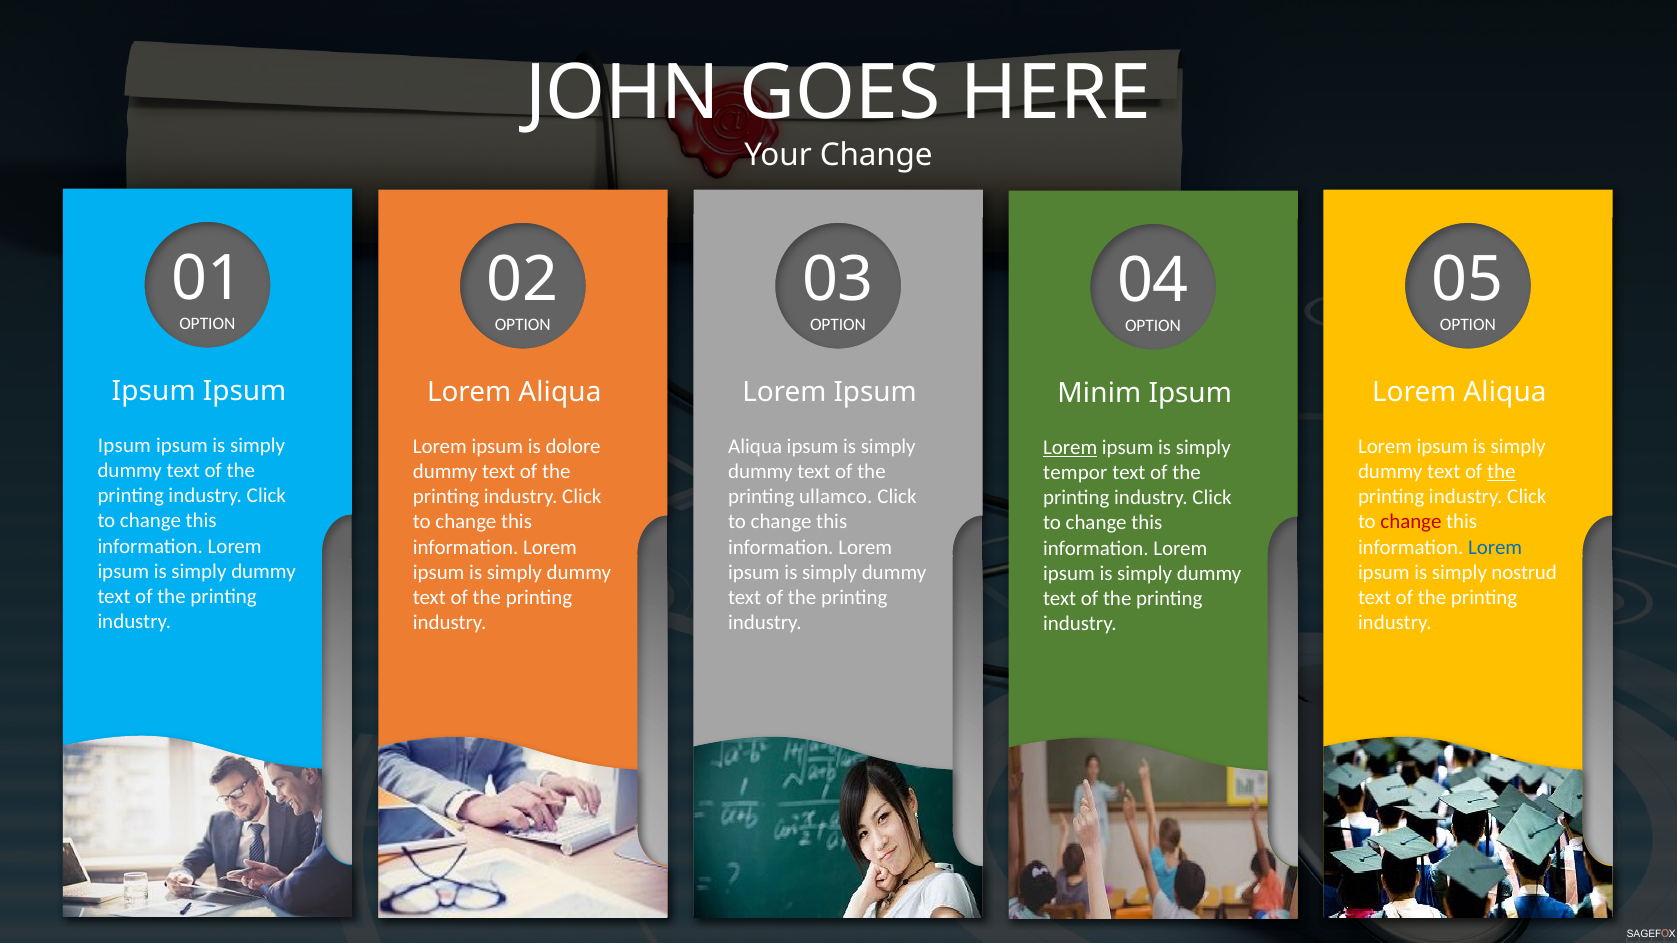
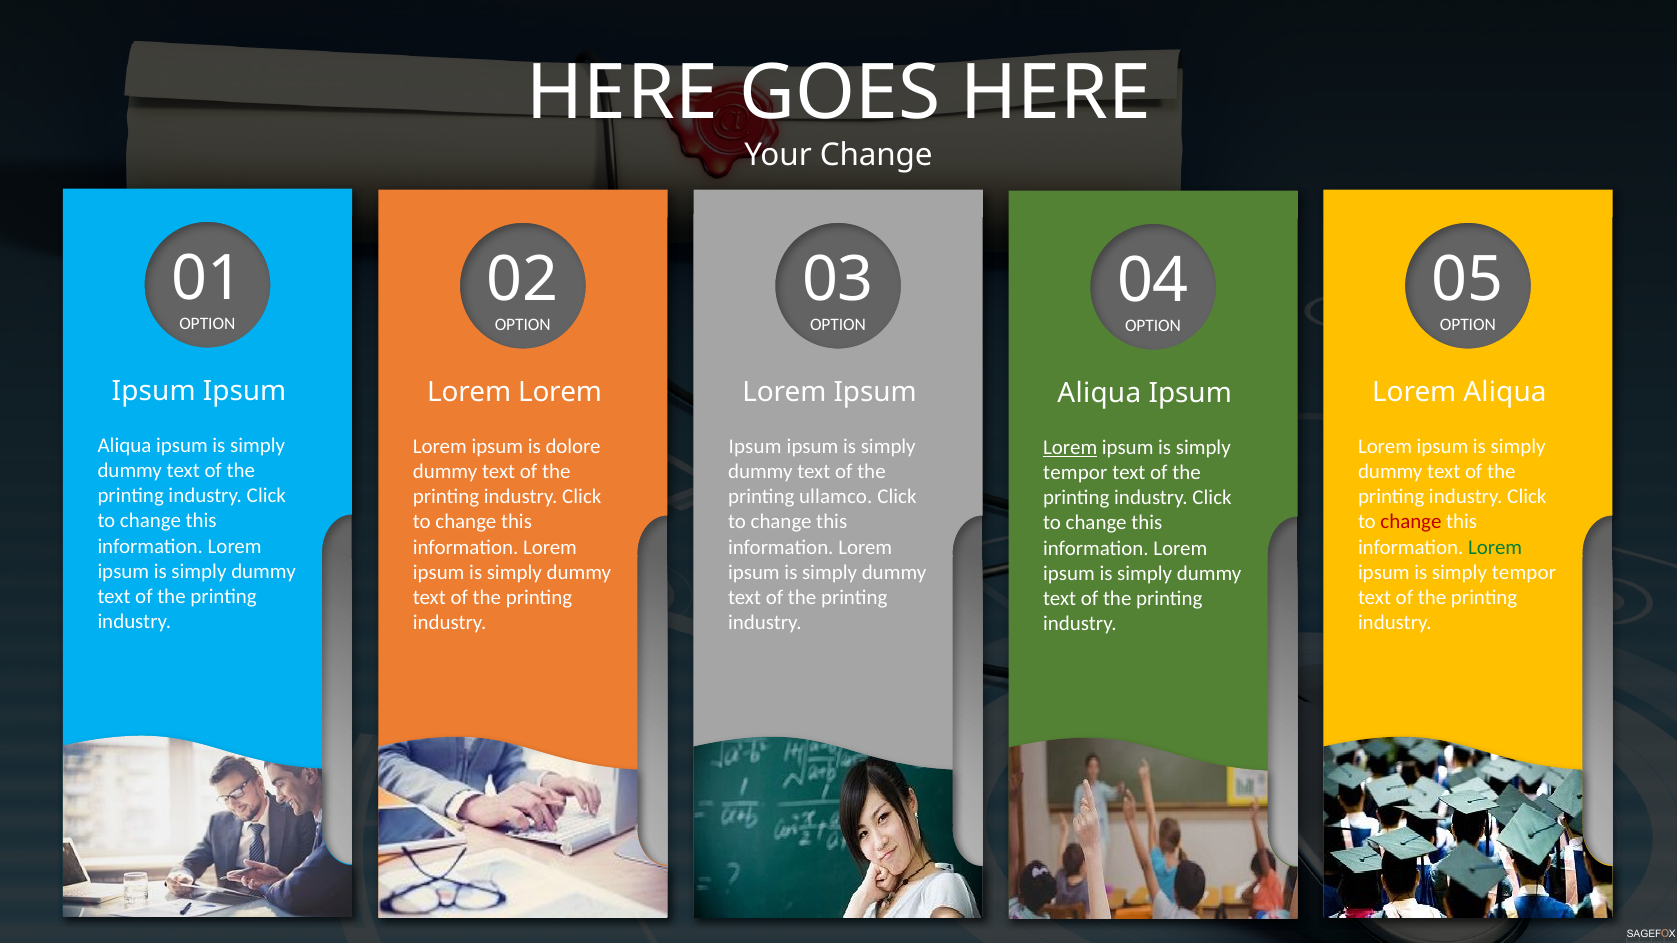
JOHN: JOHN -> HERE (622, 93)
Aliqua: Aliqua -> Lorem (560, 393)
Minim: Minim -> Aliqua (1099, 394)
Ipsum: Ipsum -> Aliqua (125, 446)
Aliqua: Aliqua -> Ipsum (755, 447)
the underline: present -> none (1501, 472)
Lorem colour: blue -> green (1495, 547)
nostrud: nostrud -> tempor (1524, 572)
